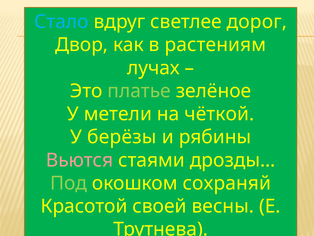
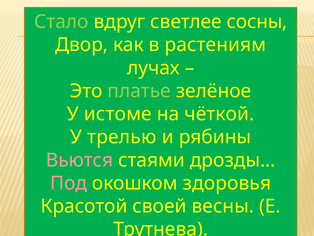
Стало colour: light blue -> light green (61, 22)
дорог: дорог -> сосны (257, 22)
метели: метели -> истоме (118, 114)
берёзы: берёзы -> трелью (122, 137)
Под colour: light green -> pink (69, 183)
сохраняй: сохраняй -> здоровья (227, 183)
